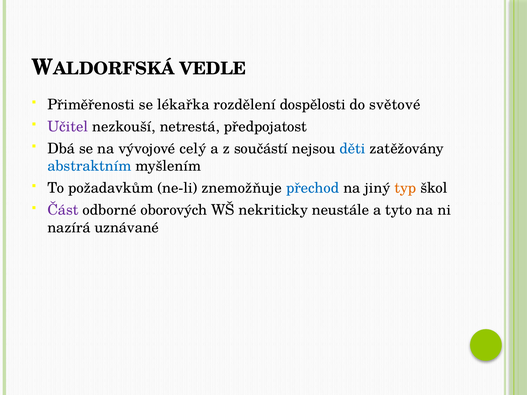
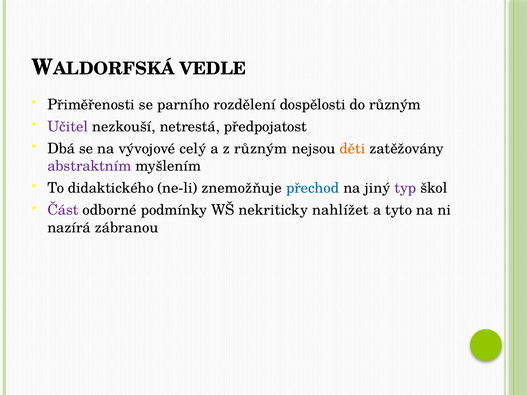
lékařka: lékařka -> parního (183, 105)
do světové: světové -> různým (395, 105)
z součástí: součástí -> různým (261, 149)
děti colour: blue -> orange (353, 149)
abstraktním colour: blue -> purple (89, 166)
požadavkům: požadavkům -> didaktického (111, 188)
typ colour: orange -> purple (405, 188)
oborových: oborových -> podmínky (174, 210)
neustále: neustále -> nahlížet (340, 210)
uznávané: uznávané -> zábranou (127, 228)
